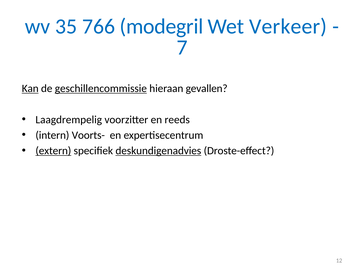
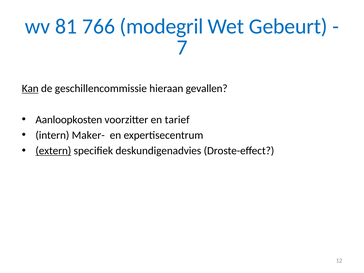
35: 35 -> 81 (66, 27)
Verkeer: Verkeer -> Gebeurt (288, 27)
geschillencommissie underline: present -> none (101, 89)
Laagdrempelig: Laagdrempelig -> Aanloopkosten (69, 120)
reeds: reeds -> tarief (177, 120)
Voorts-: Voorts- -> Maker- (88, 135)
deskundigenadvies underline: present -> none (158, 151)
